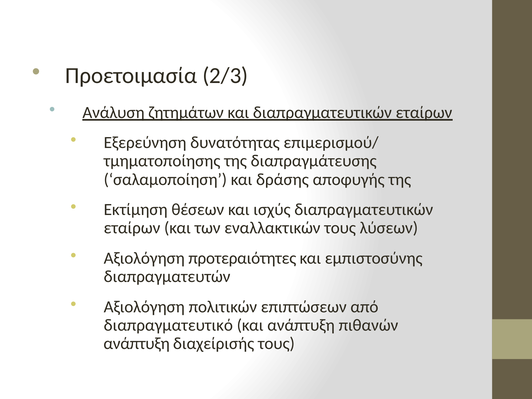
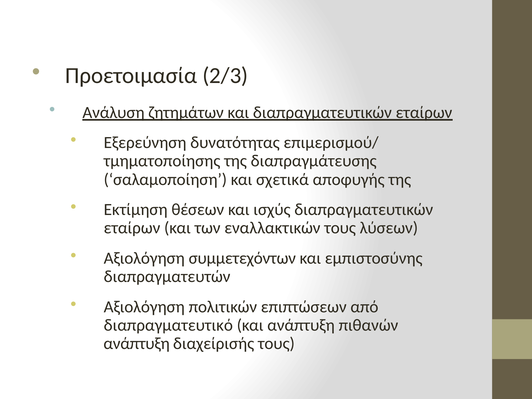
δράσης: δράσης -> σχετικά (282, 179)
προτεραιότητες: προτεραιότητες -> συμμετεχόντων (242, 258)
